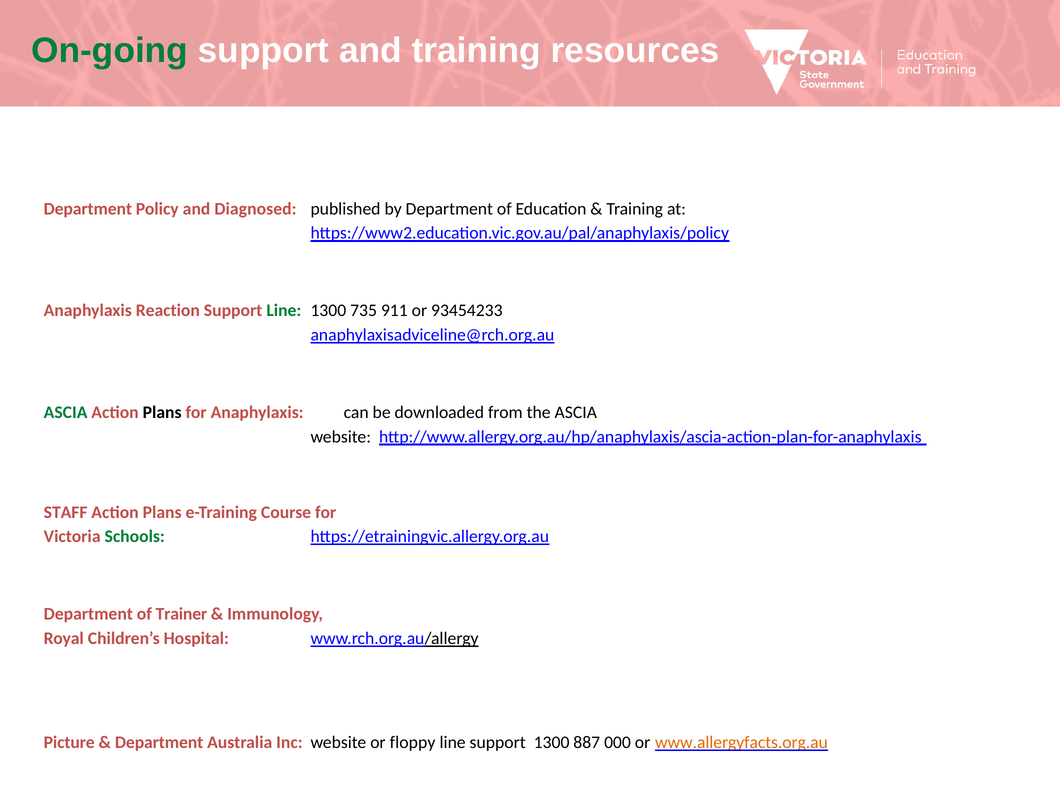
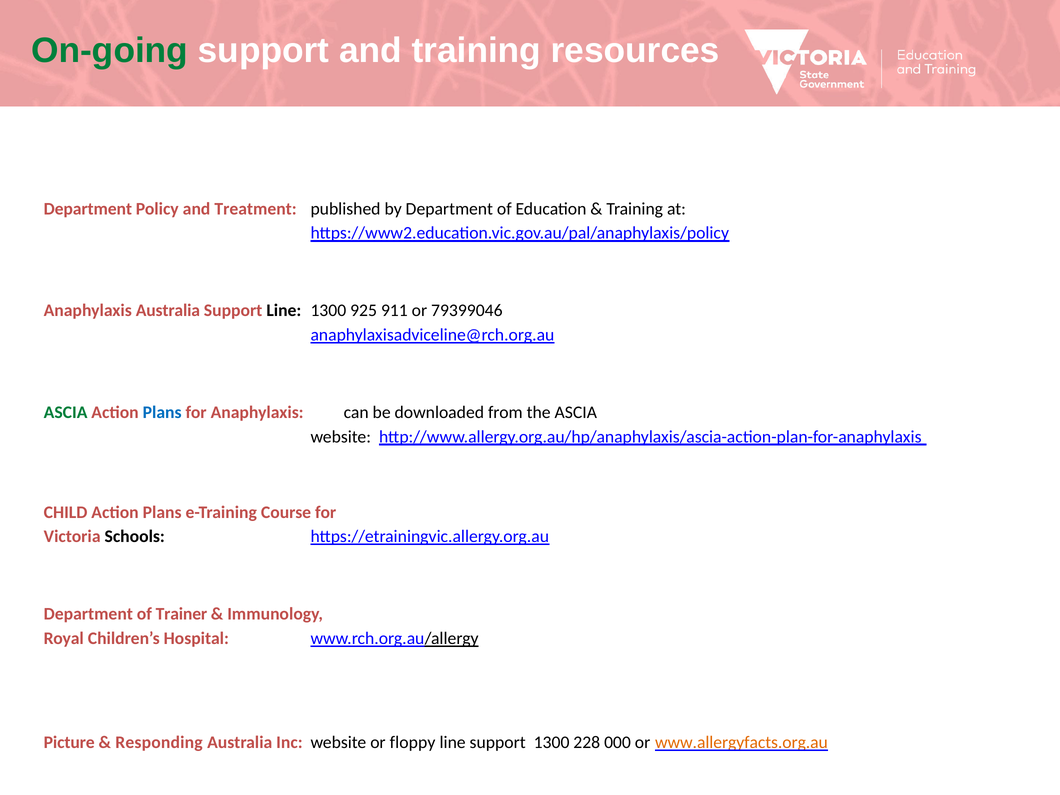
Diagnosed: Diagnosed -> Treatment (256, 209)
Anaphylaxis Reaction: Reaction -> Australia (168, 311)
Line colour: green -> black (284, 311)
735: 735 -> 925 (364, 311)
93454233: 93454233 -> 79399046 (467, 311)
Plans colour: black -> blue (162, 413)
STAFF: STAFF -> CHILD (66, 512)
Schools colour: green -> black (135, 537)
Department: Department -> Responding (159, 742)
887: 887 -> 228 (587, 742)
